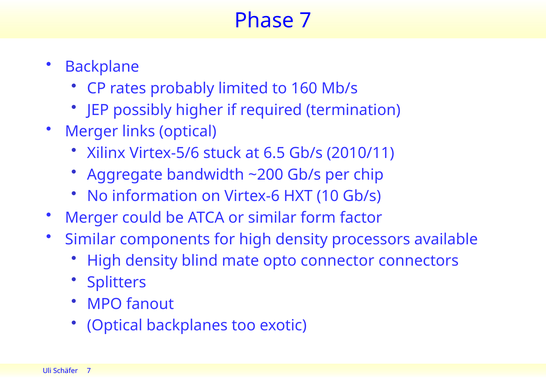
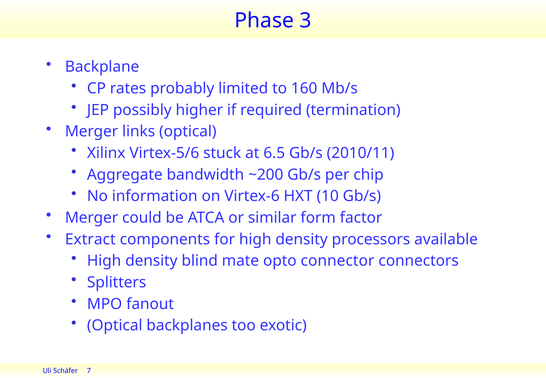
Phase 7: 7 -> 3 (305, 21)
Similar: Similar -> Extract (90, 239)
